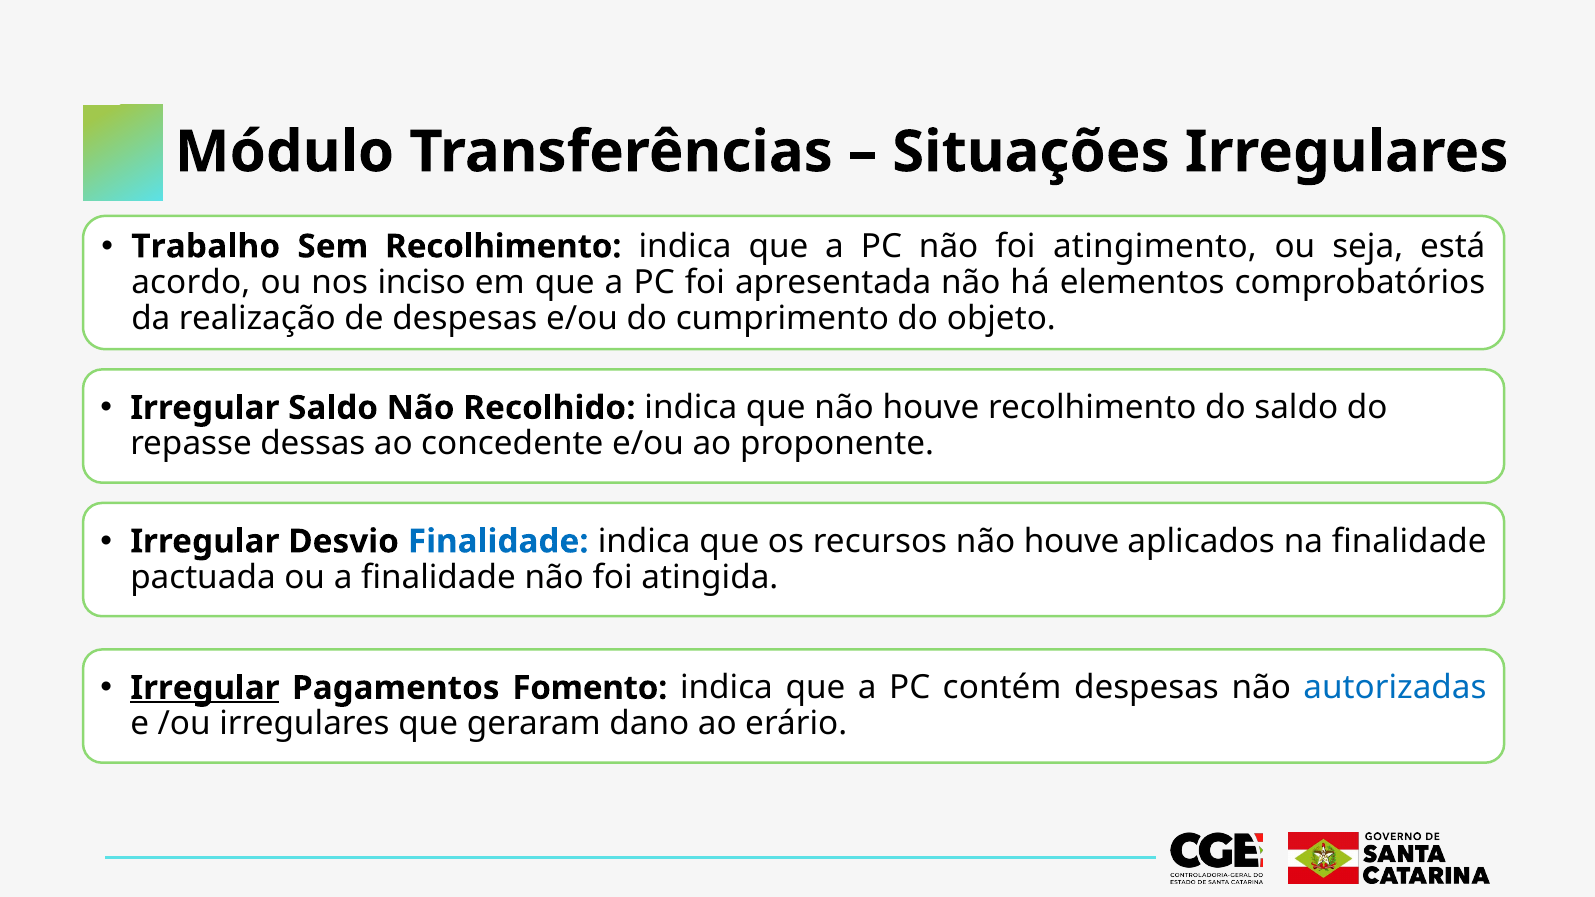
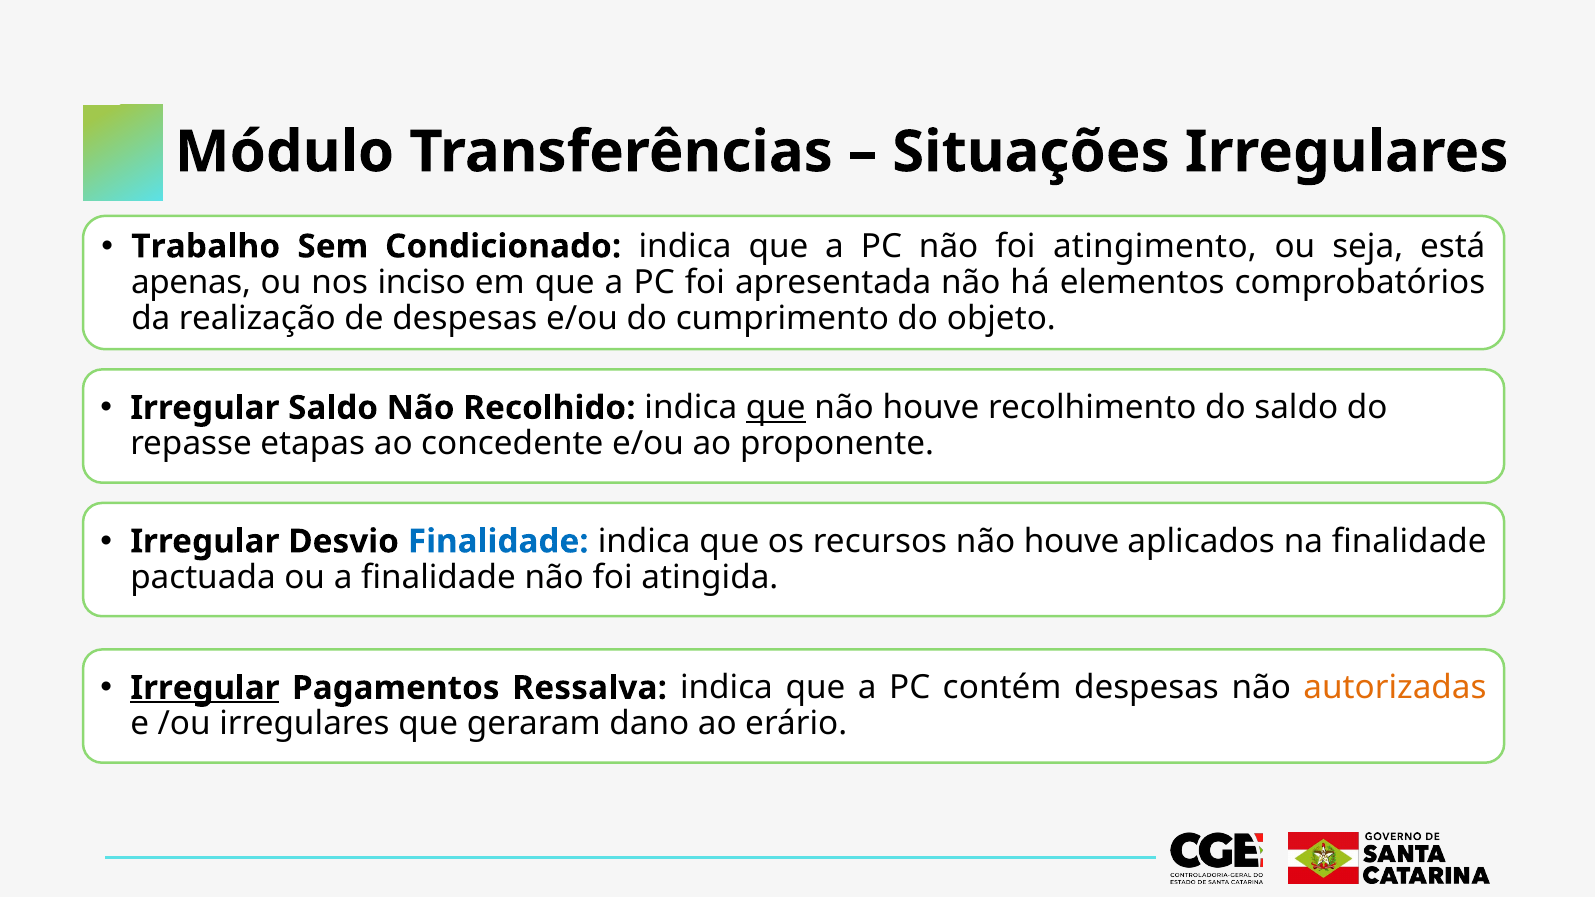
Sem Recolhimento: Recolhimento -> Condicionado (503, 247)
acordo: acordo -> apenas (191, 282)
que underline: none -> present (776, 408)
dessas: dessas -> etapas (313, 444)
Fomento: Fomento -> Ressalva (590, 688)
autorizadas colour: blue -> orange (1395, 688)
